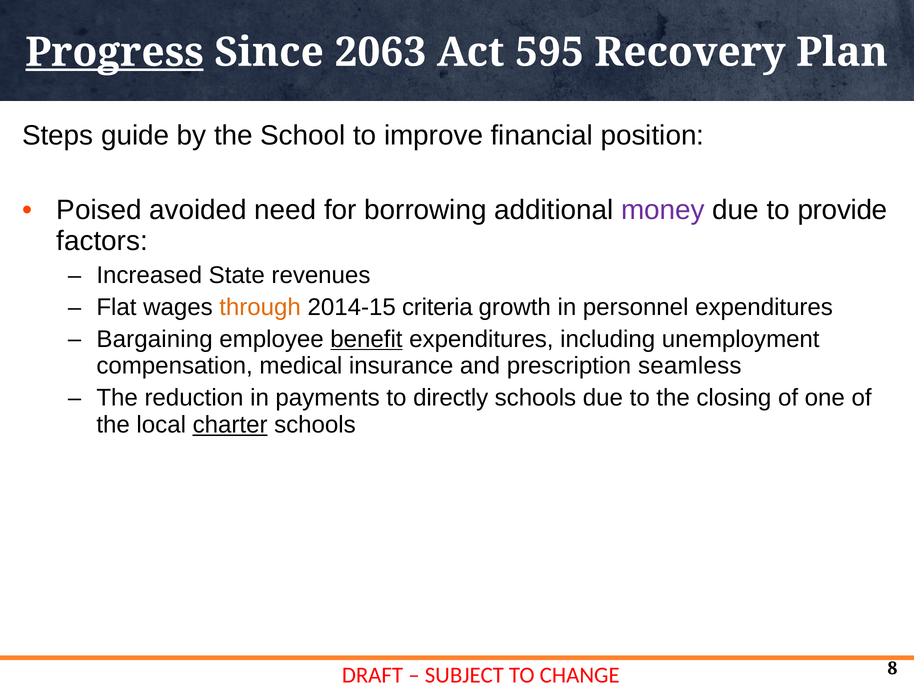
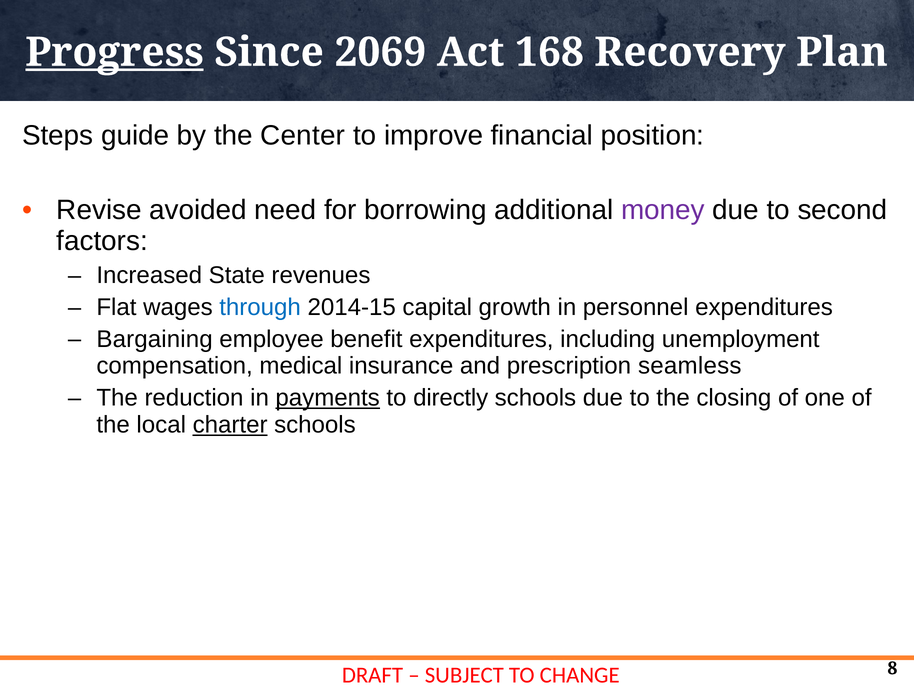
2063: 2063 -> 2069 (380, 52)
595: 595 -> 168 (549, 52)
School: School -> Center (303, 135)
Poised: Poised -> Revise (99, 210)
provide: provide -> second (842, 210)
through colour: orange -> blue (260, 307)
criteria: criteria -> capital (437, 307)
benefit underline: present -> none (366, 339)
payments underline: none -> present (328, 398)
